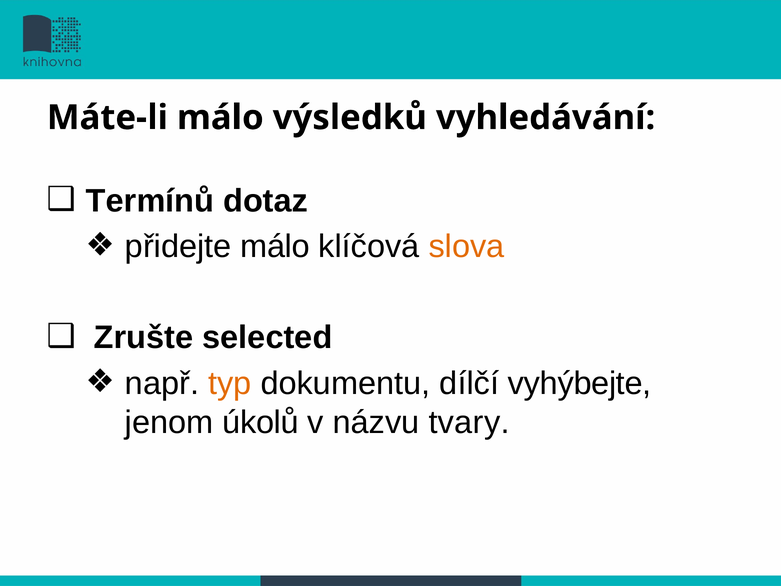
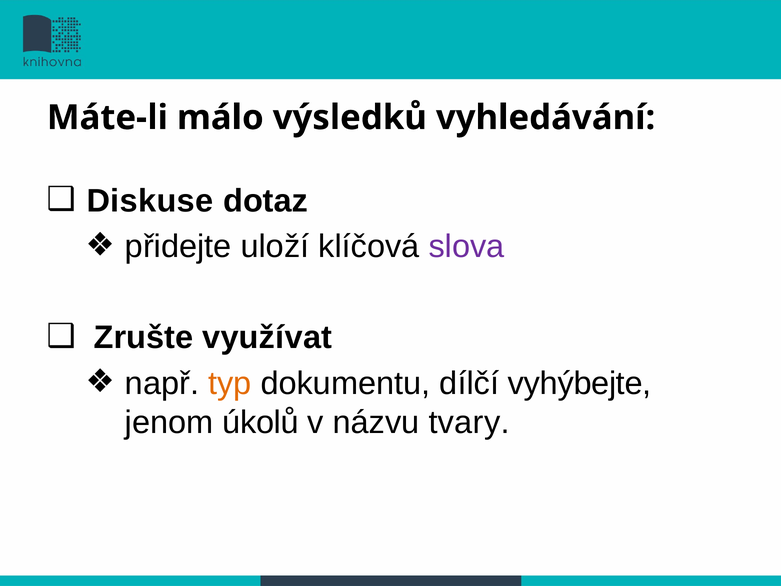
Termínů: Termínů -> Diskuse (150, 201)
přidejte málo: málo -> uloží (275, 246)
slova colour: orange -> purple (467, 246)
selected: selected -> využívat (267, 338)
